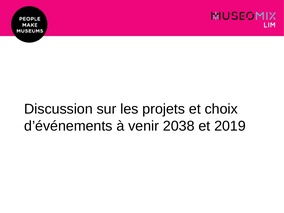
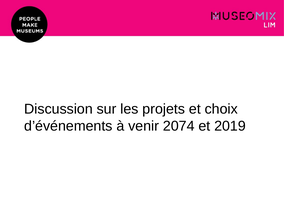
2038: 2038 -> 2074 (179, 126)
